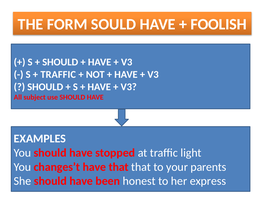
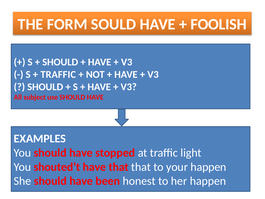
changes’t: changes’t -> shouted’t (57, 167)
your parents: parents -> happen (208, 167)
her express: express -> happen (208, 181)
